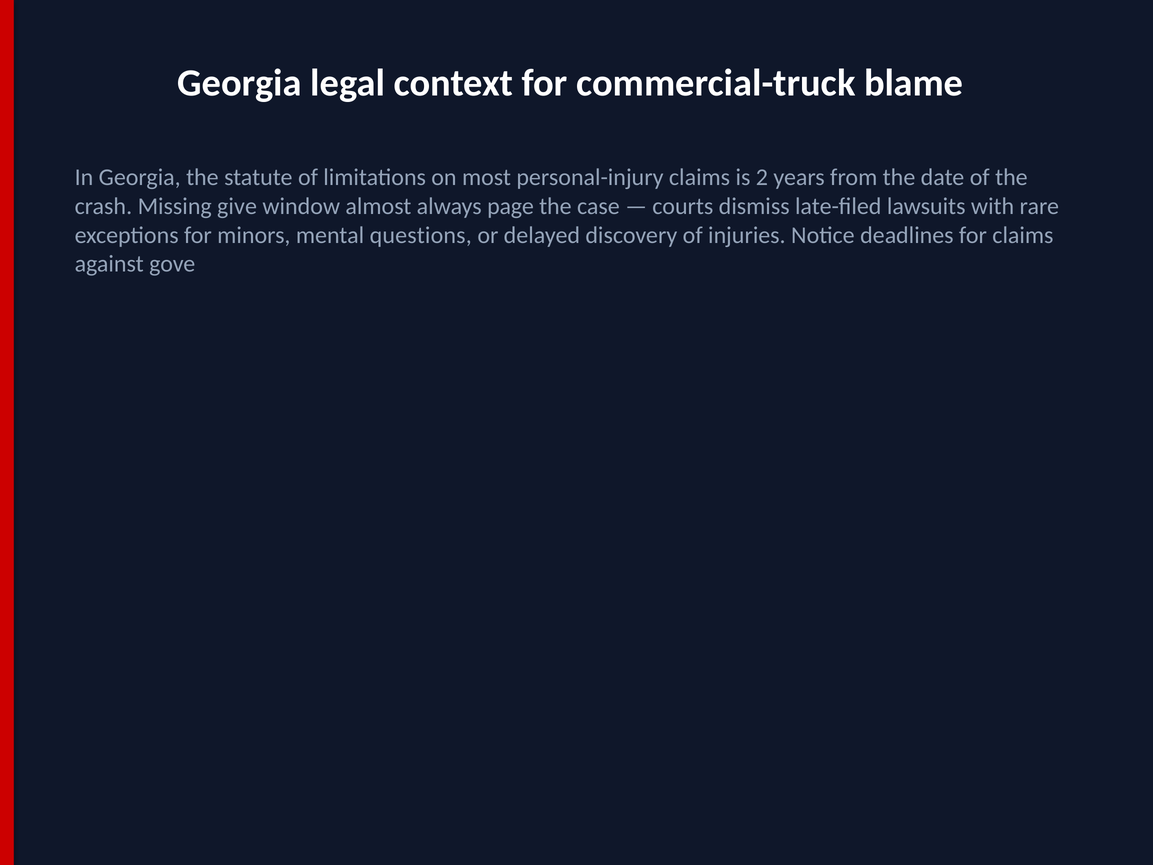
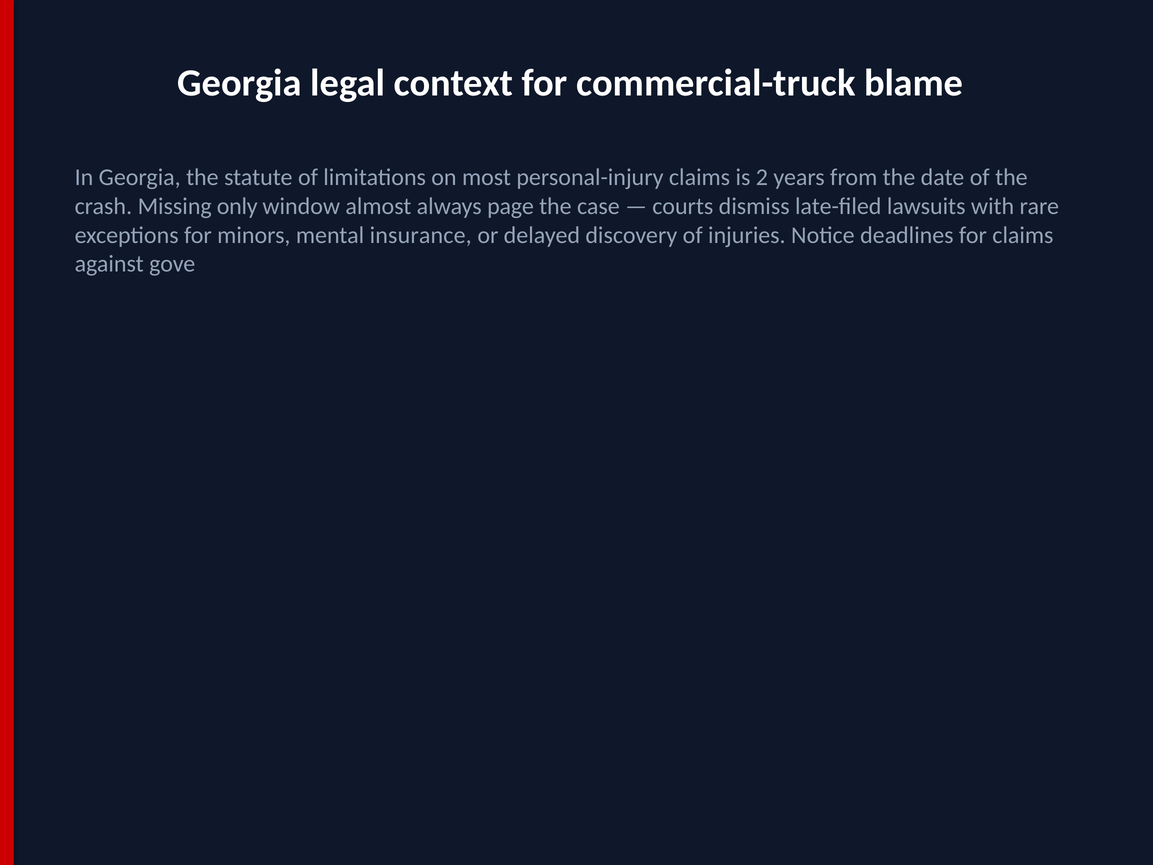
give: give -> only (237, 206)
questions: questions -> insurance (421, 235)
